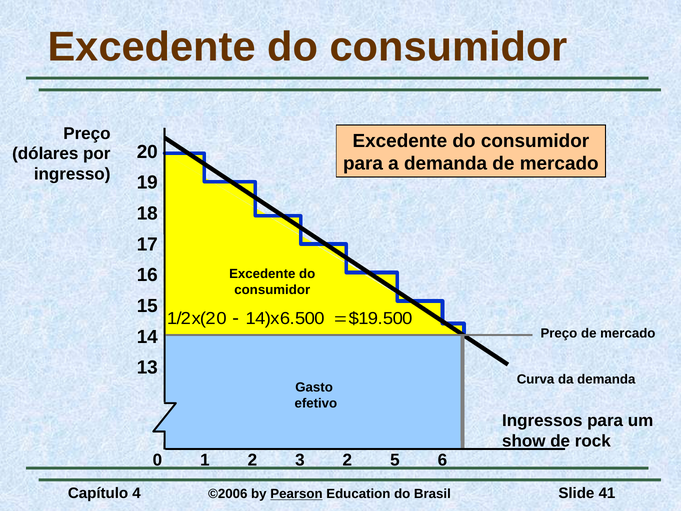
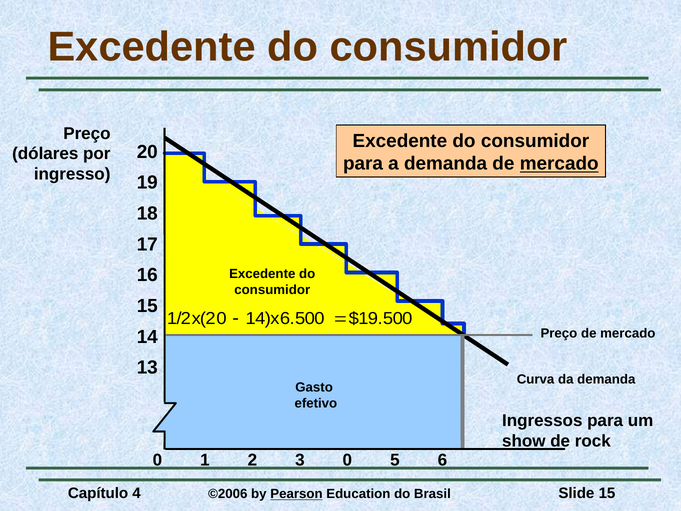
mercado underline: none -> present (559, 164)
3 2: 2 -> 0 (347, 460)
Slide 41: 41 -> 15 (607, 493)
